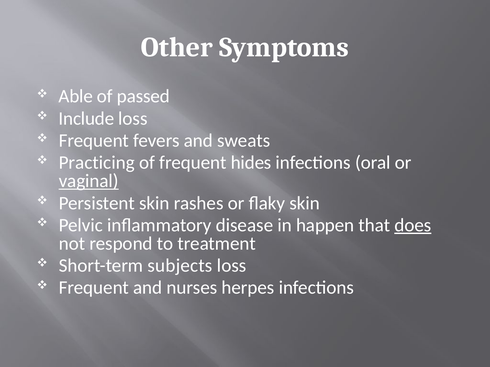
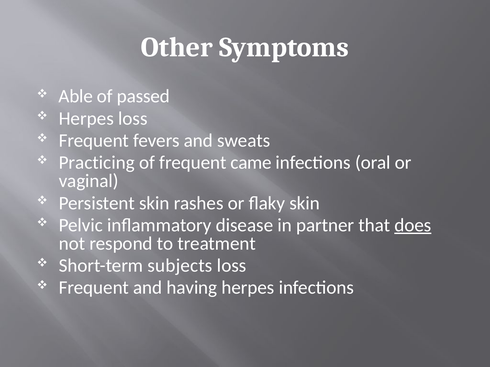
Include: Include -> Herpes (86, 119)
hides: hides -> came (251, 163)
vaginal underline: present -> none (89, 181)
happen: happen -> partner (325, 225)
nurses: nurses -> having (192, 288)
